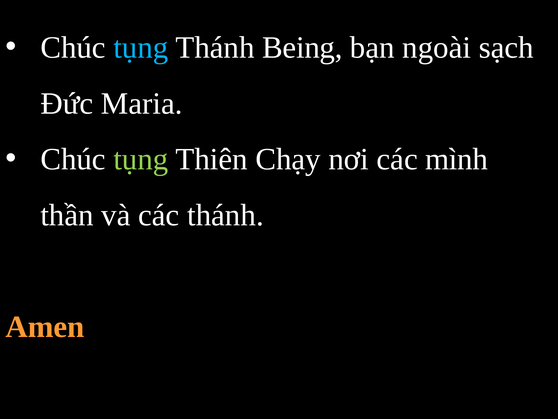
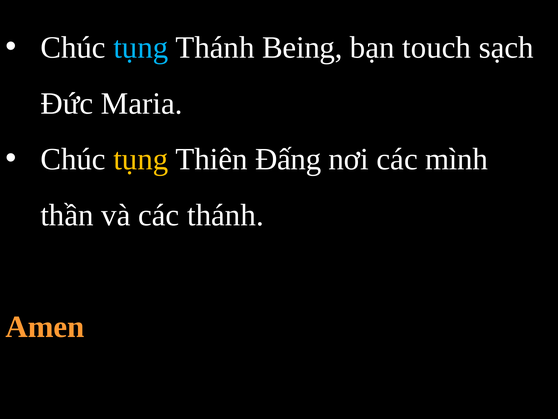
ngoài: ngoài -> touch (437, 48)
tụng colour: light green -> yellow (141, 159)
Chạy: Chạy -> Đấng (288, 159)
